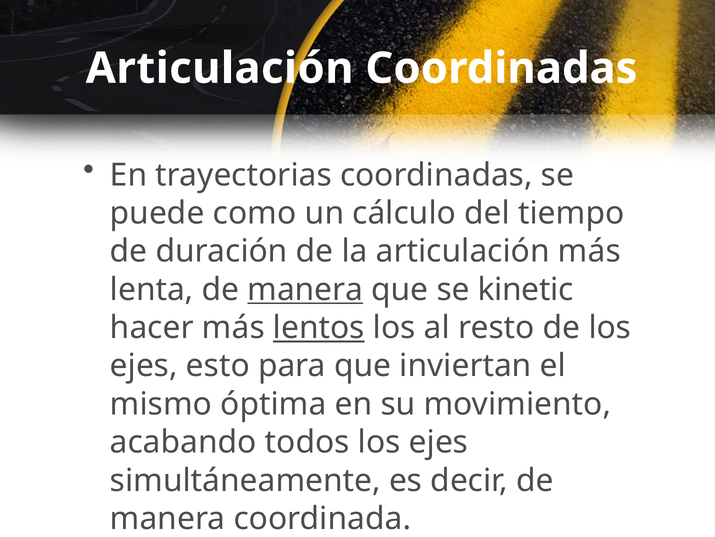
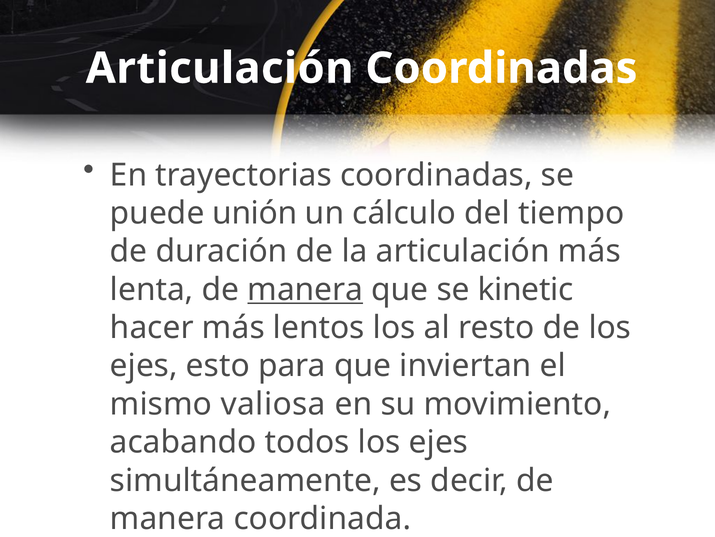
como: como -> unión (255, 213)
lentos underline: present -> none (319, 327)
óptima: óptima -> valiosa (273, 404)
